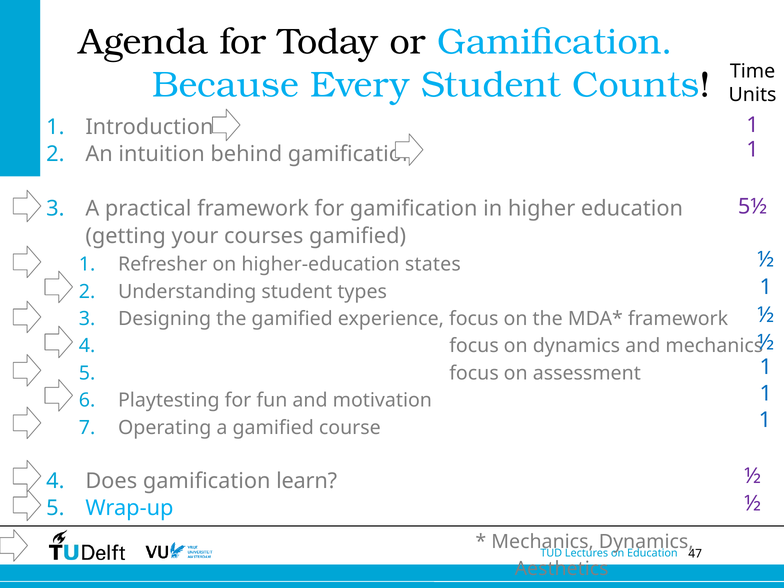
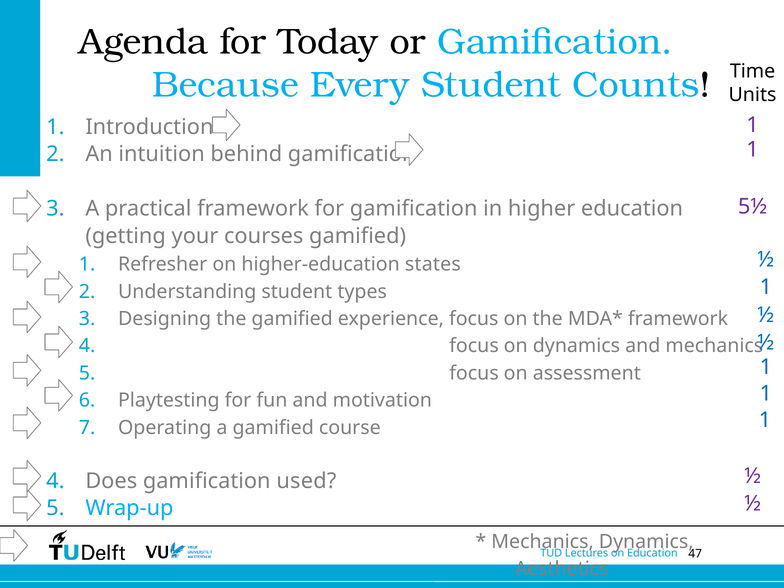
learn: learn -> used (306, 481)
